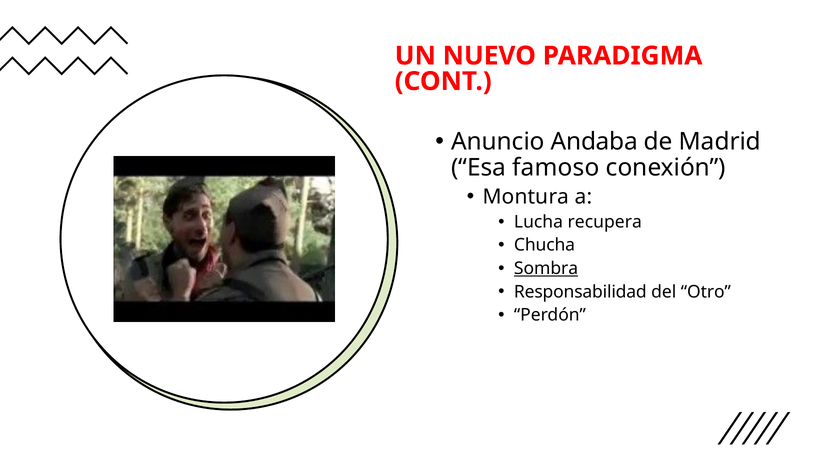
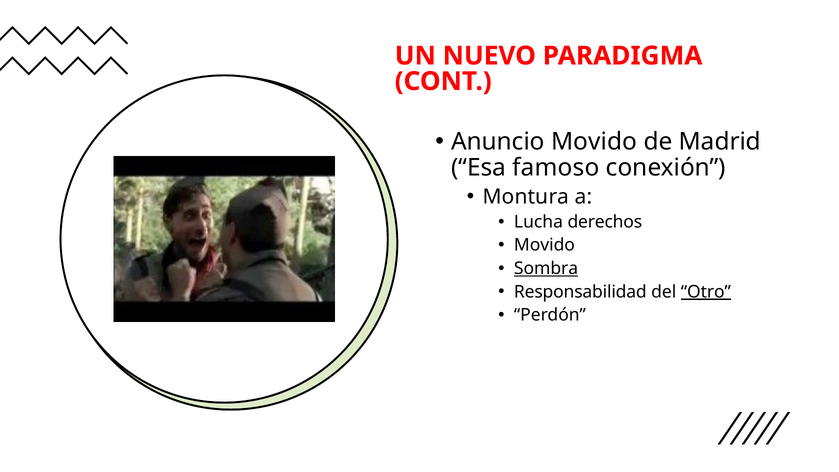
Anuncio Andaba: Andaba -> Movido (594, 141)
recupera: recupera -> derechos (605, 222)
Chucha: Chucha -> Movido (544, 245)
Otro underline: none -> present (706, 292)
